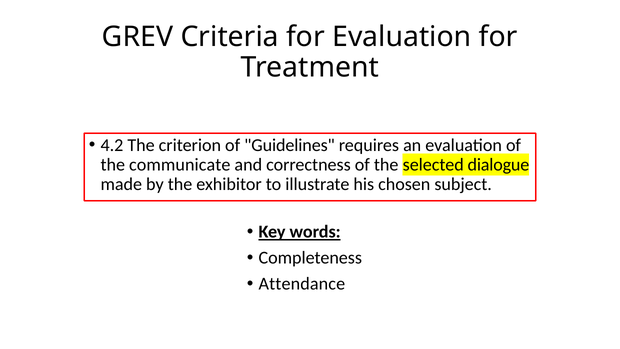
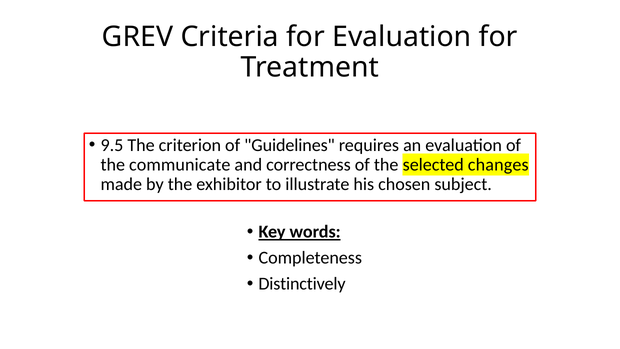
4.2: 4.2 -> 9.5 (112, 145)
dialogue: dialogue -> changes (498, 165)
Attendance: Attendance -> Distinctively (302, 284)
